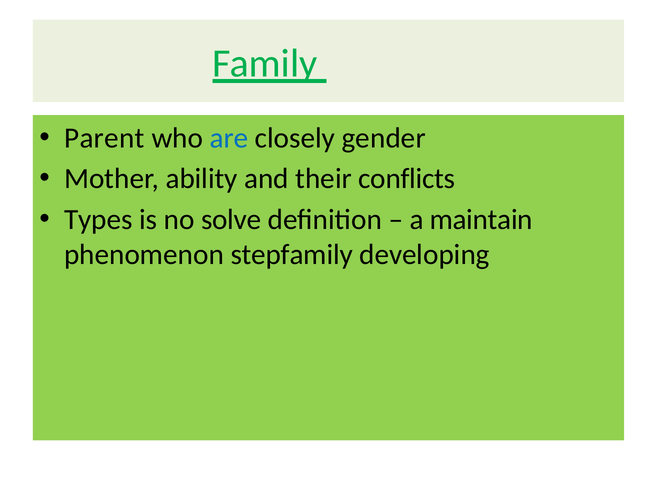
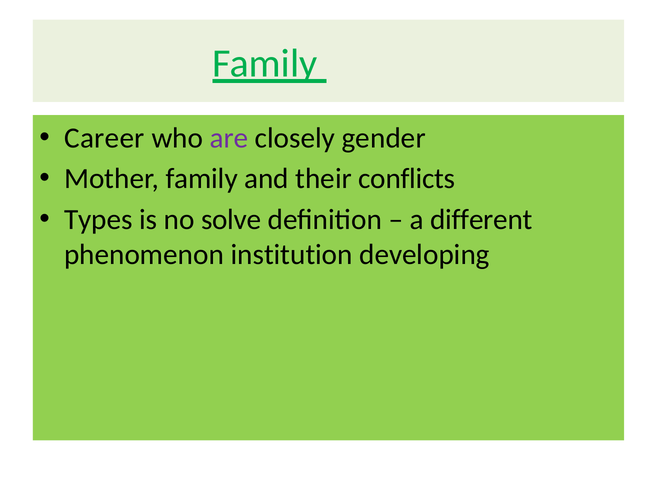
Parent: Parent -> Career (104, 138)
are colour: blue -> purple (229, 138)
Mother ability: ability -> family (202, 179)
maintain: maintain -> different (481, 220)
stepfamily: stepfamily -> institution (292, 255)
